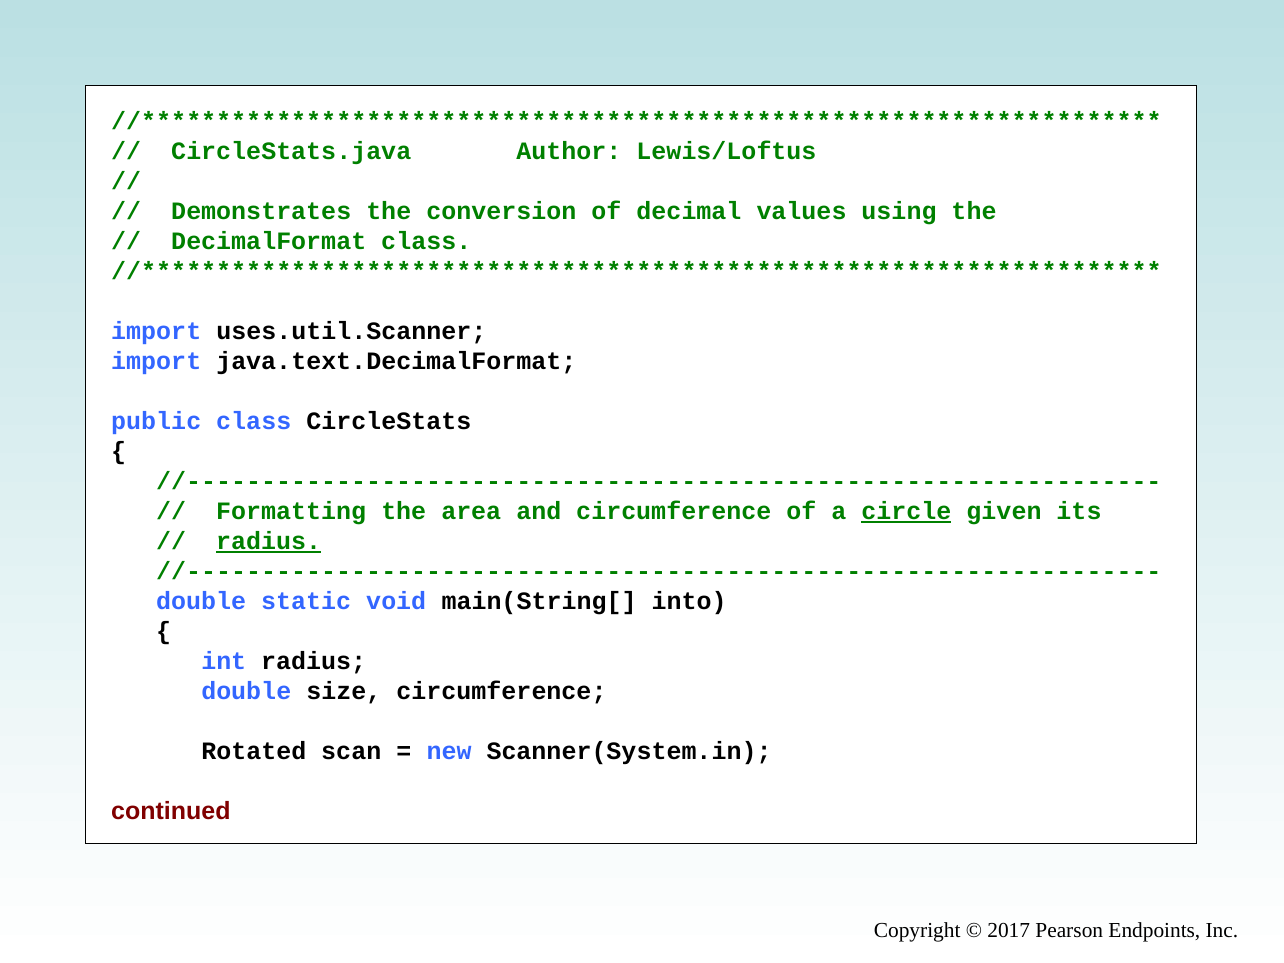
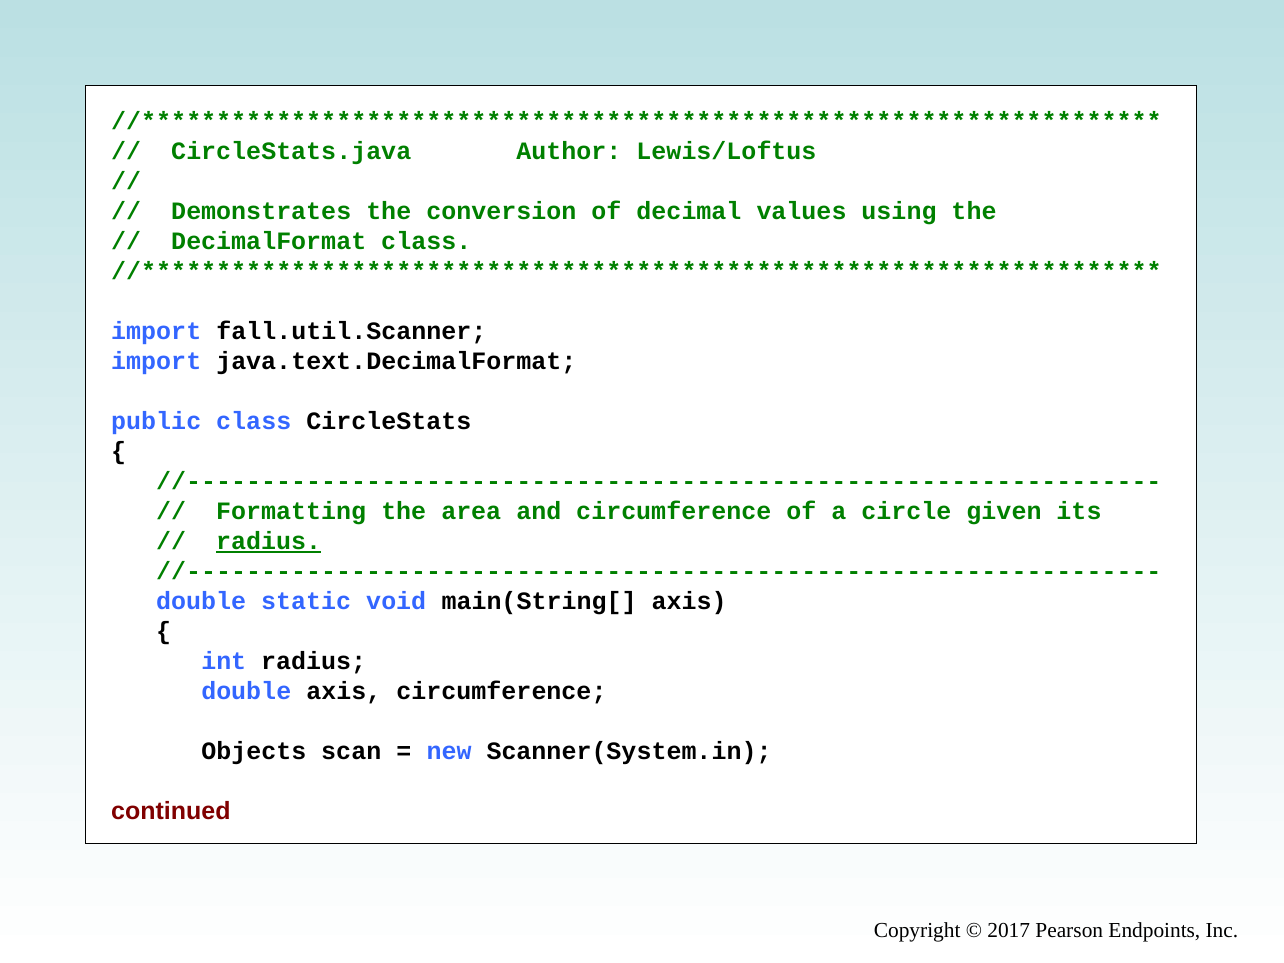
uses.util.Scanner: uses.util.Scanner -> fall.util.Scanner (351, 331)
circle underline: present -> none (906, 511)
main(String[ into: into -> axis (689, 601)
double size: size -> axis (344, 691)
Rotated: Rotated -> Objects (254, 751)
